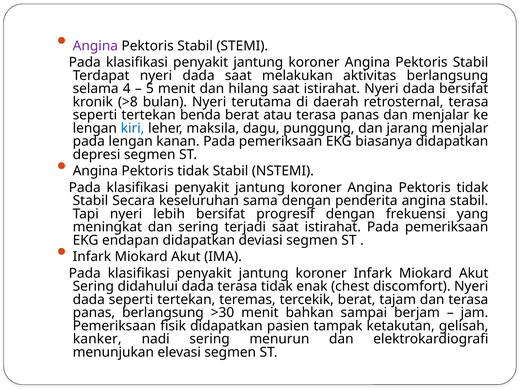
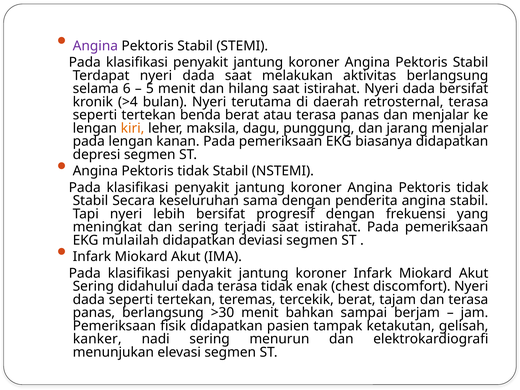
4: 4 -> 6 (127, 89)
>8: >8 -> >4 (128, 102)
kiri colour: blue -> orange (133, 128)
endapan: endapan -> mulailah (130, 240)
